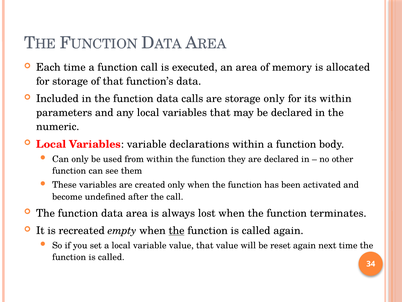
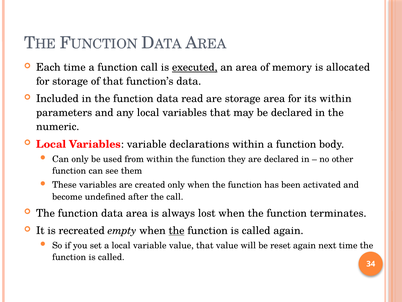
executed underline: none -> present (195, 67)
calls: calls -> read (192, 99)
storage only: only -> area (274, 99)
